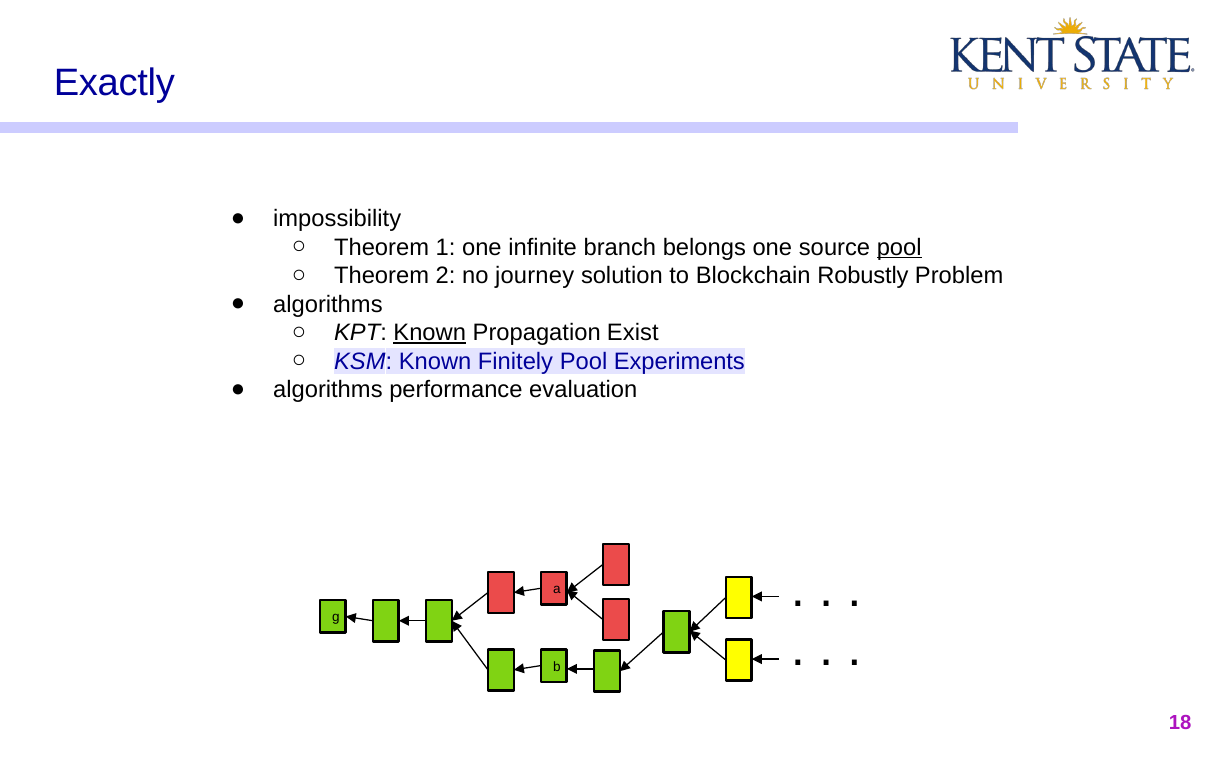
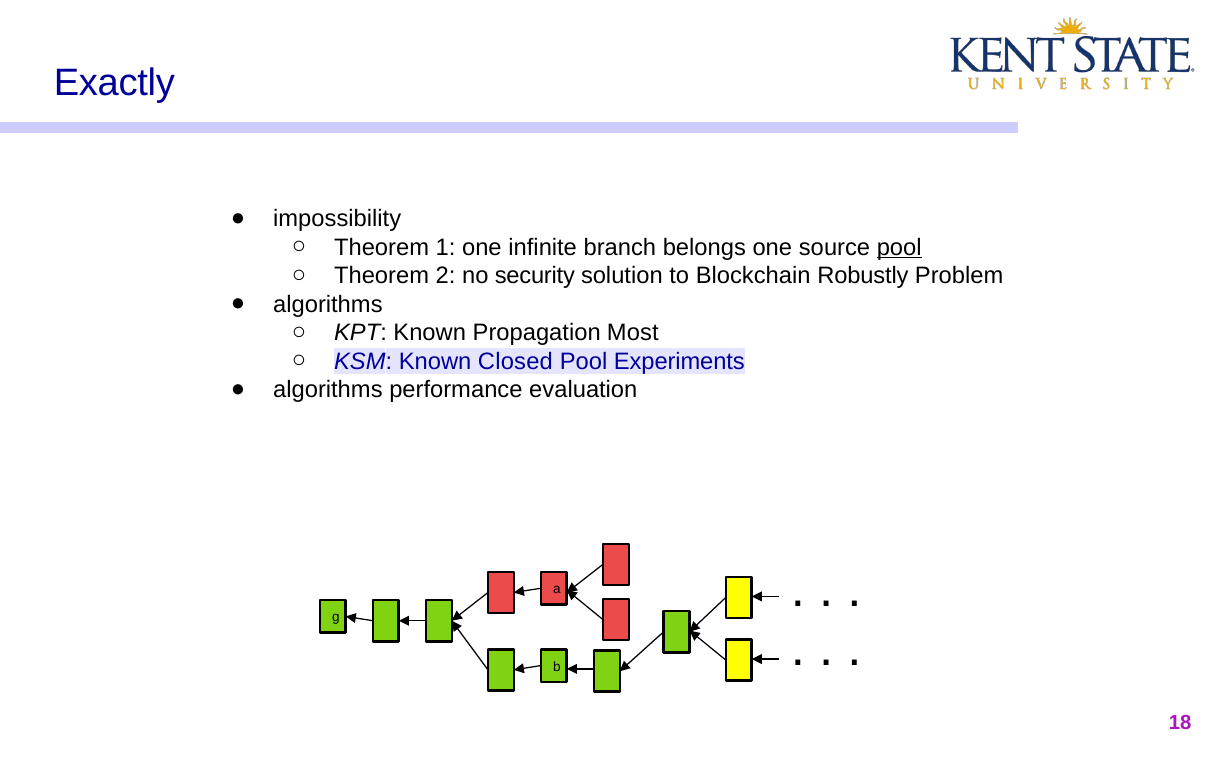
journey: journey -> security (535, 276)
Known underline: present -> none (430, 333)
Exist: Exist -> Most (633, 333)
Finitely: Finitely -> Closed (515, 361)
